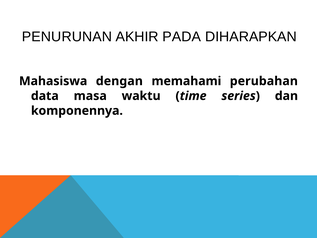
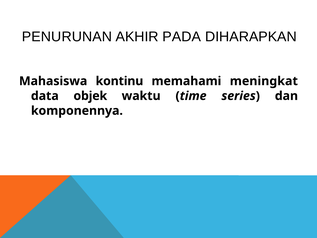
dengan: dengan -> kontinu (119, 81)
perubahan: perubahan -> meningkat (264, 81)
masa: masa -> objek (90, 96)
